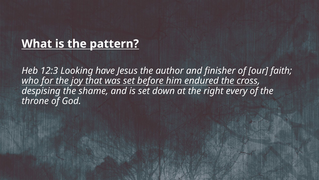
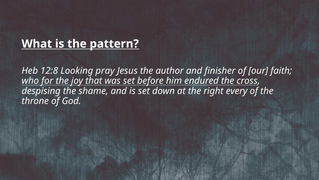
12:3: 12:3 -> 12:8 (49, 71)
have: have -> pray (105, 71)
